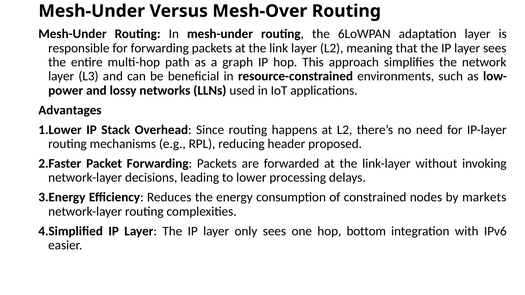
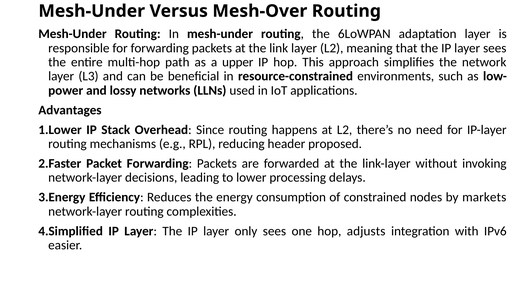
graph: graph -> upper (238, 62)
bottom: bottom -> adjusts (366, 231)
